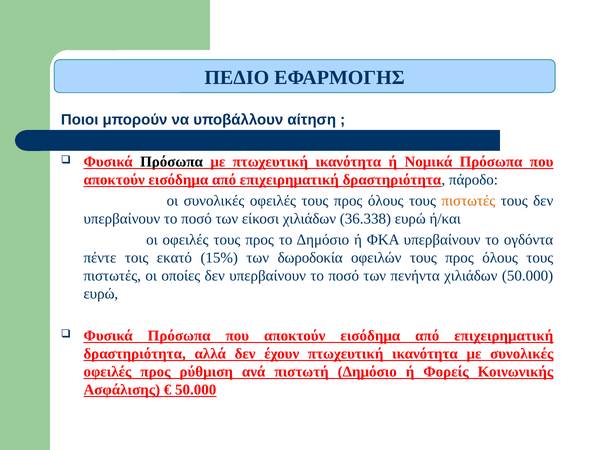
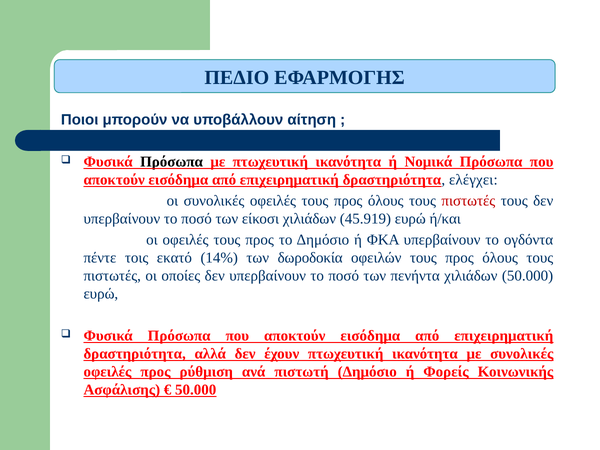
πάροδο: πάροδο -> ελέγχει (473, 180)
πιστωτές colour: orange -> red (468, 201)
36.338: 36.338 -> 45.919 (365, 219)
15%: 15% -> 14% (219, 258)
